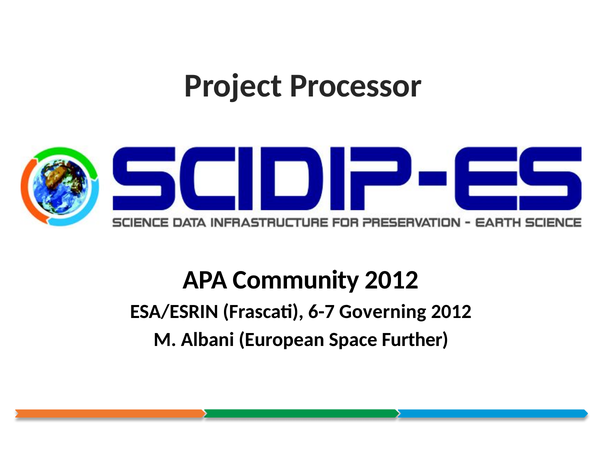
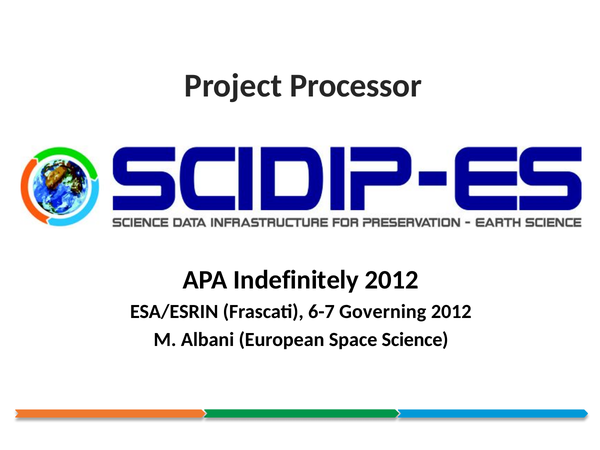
Community: Community -> Indefinitely (296, 280)
Further: Further -> Science (415, 340)
